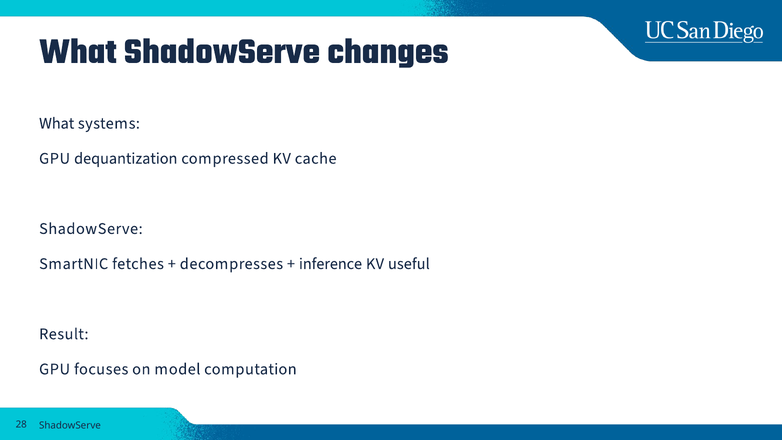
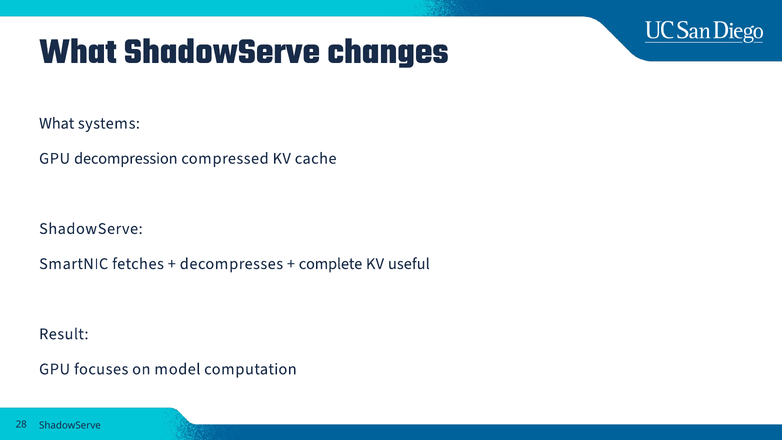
dequantization: dequantization -> decompression (126, 158)
inference: inference -> complete (331, 264)
